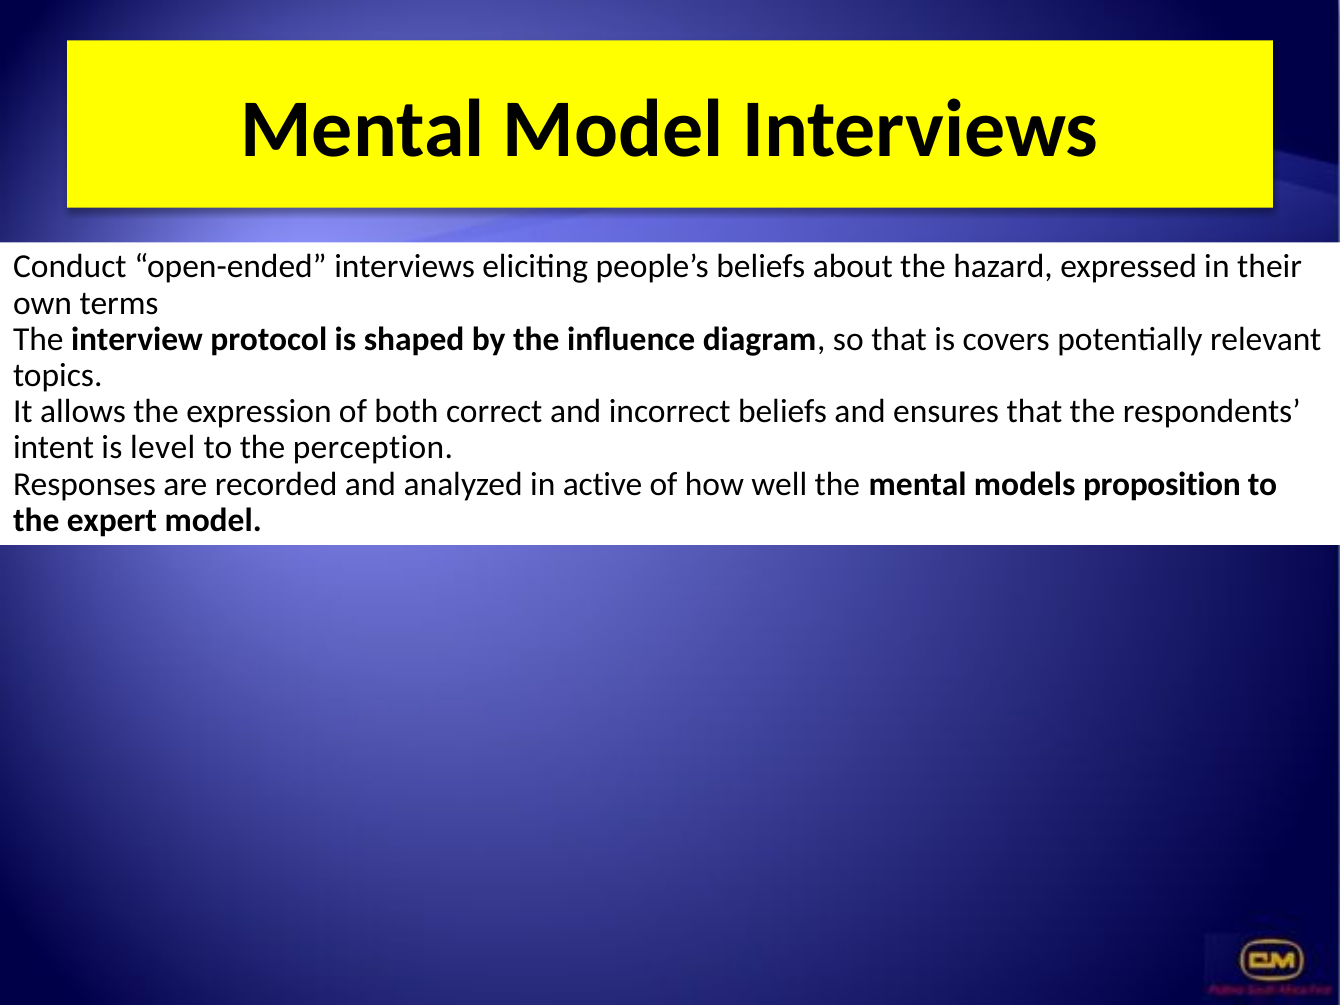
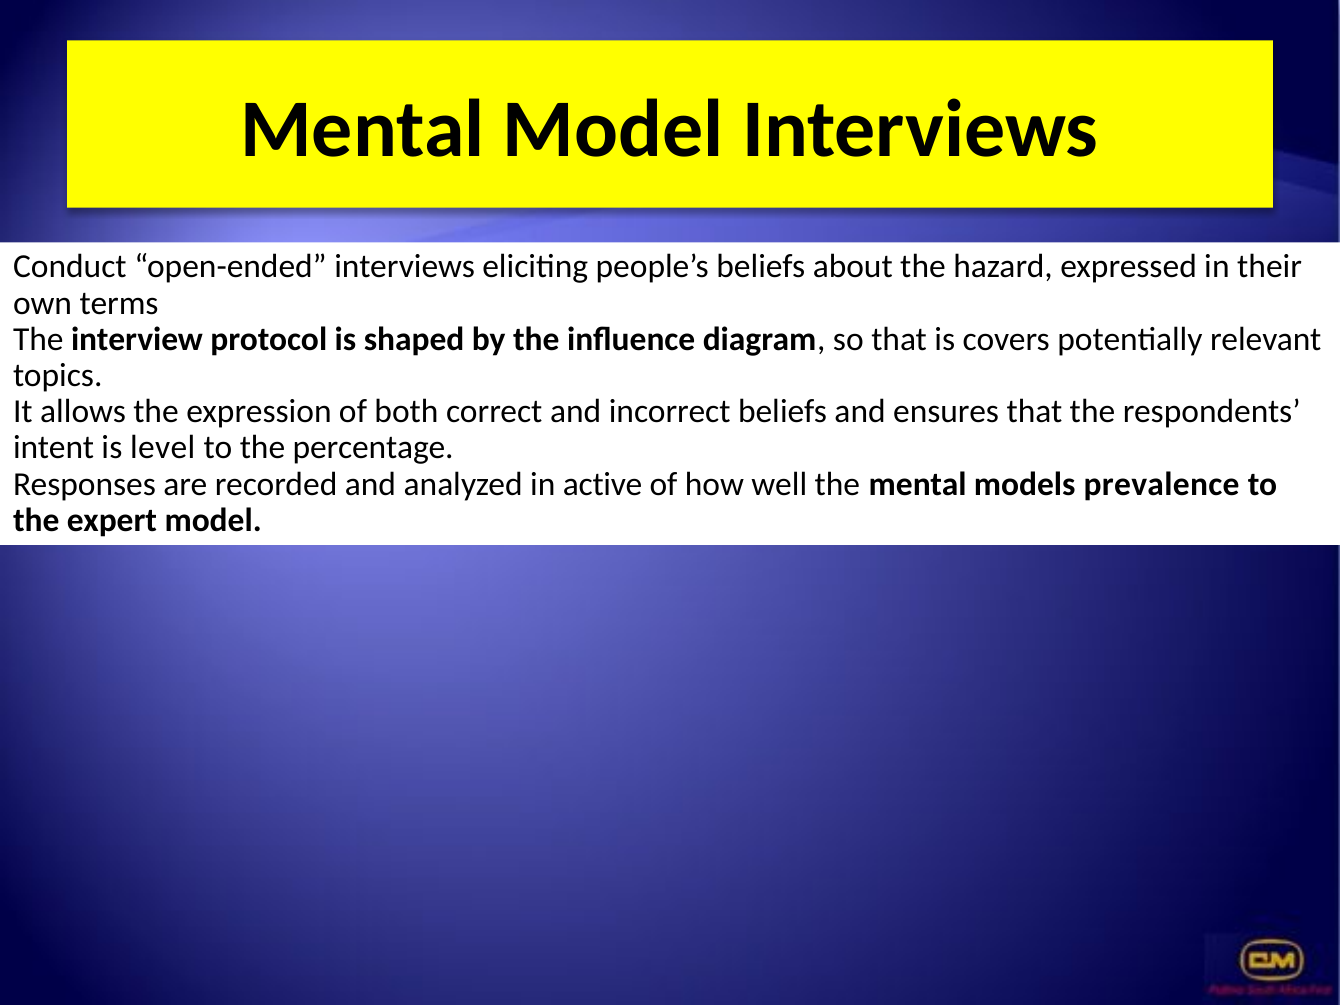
perception: perception -> percentage (373, 448)
proposition: proposition -> prevalence (1162, 484)
